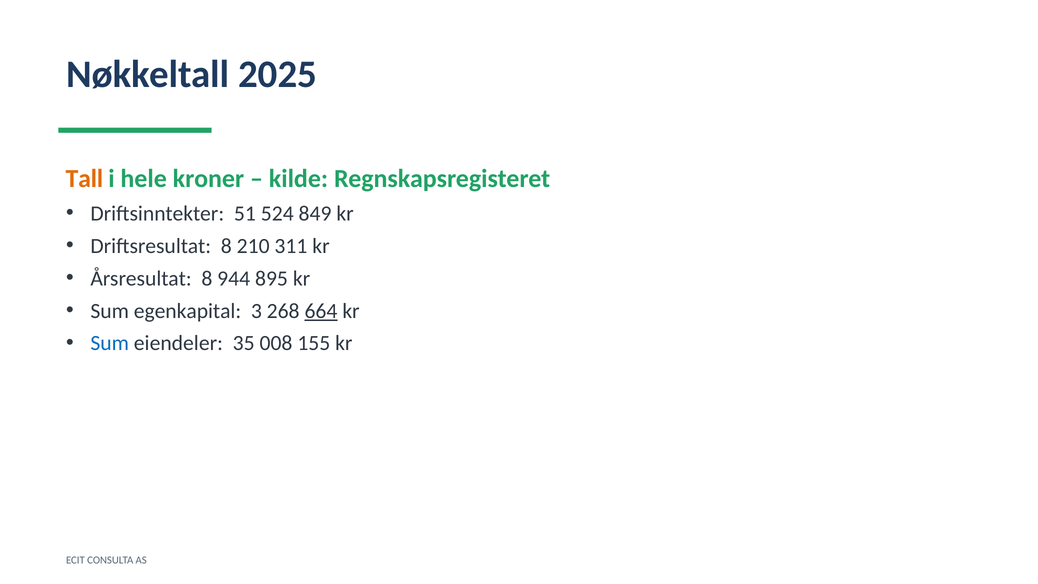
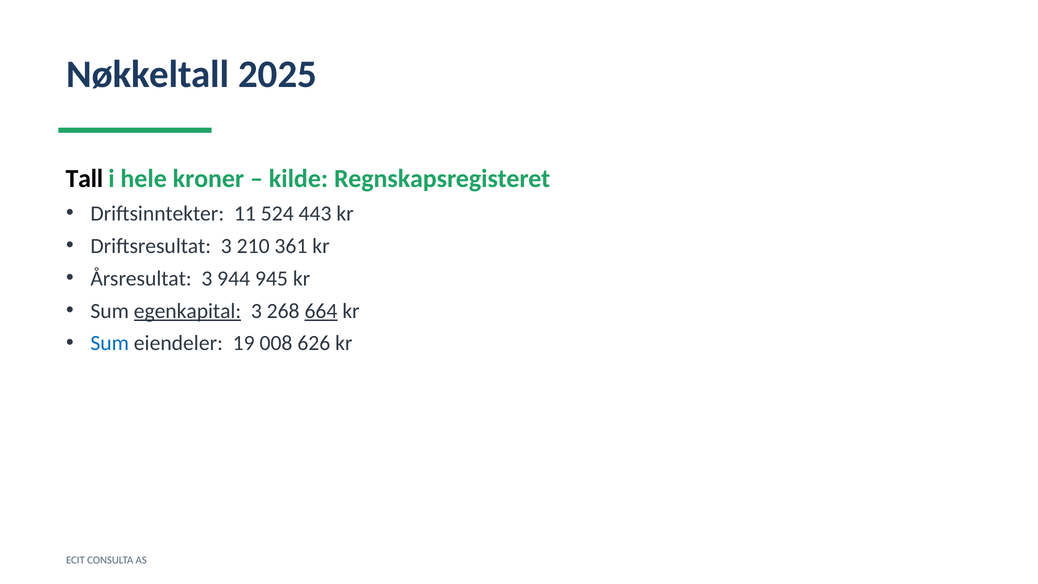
Tall colour: orange -> black (84, 179)
51: 51 -> 11 (245, 213)
849: 849 -> 443 (315, 213)
Driftsresultat 8: 8 -> 3 (226, 246)
311: 311 -> 361 (291, 246)
Årsresultat 8: 8 -> 3 (207, 278)
895: 895 -> 945 (271, 278)
egenkapital underline: none -> present (187, 311)
35: 35 -> 19 (244, 343)
155: 155 -> 626 (314, 343)
